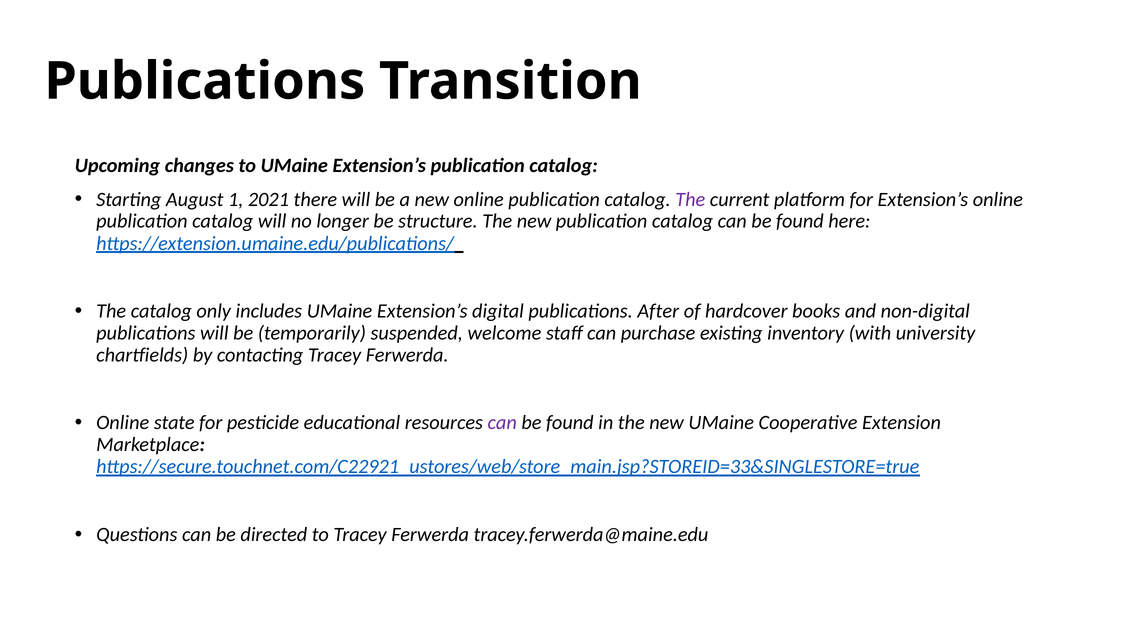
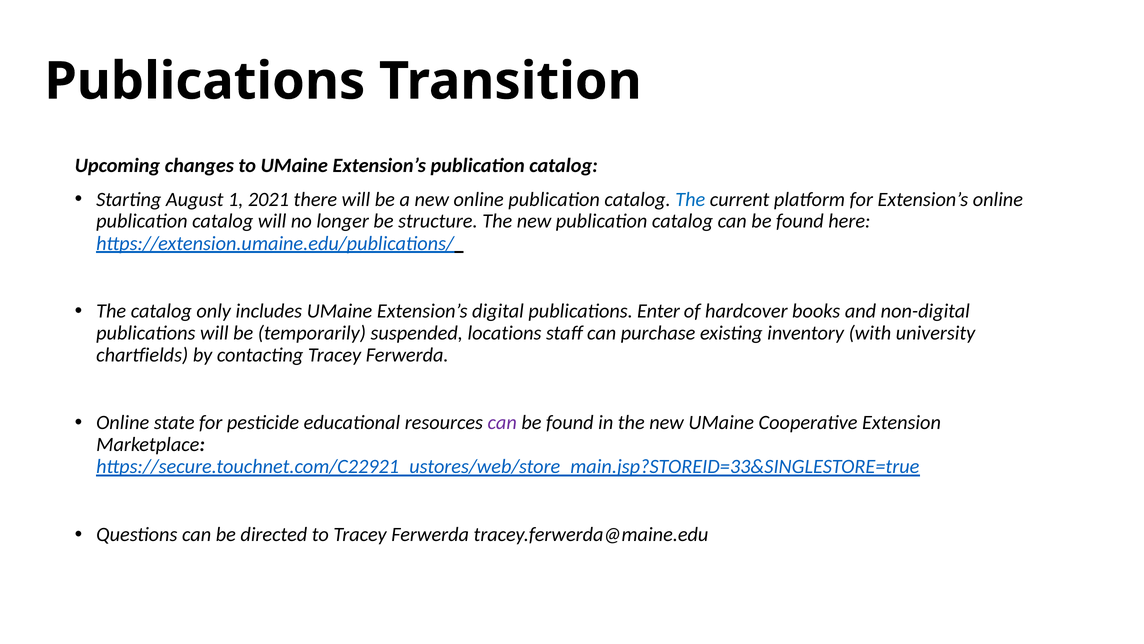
The colour: purple -> blue (690, 199)
After: After -> Enter (658, 311)
welcome: welcome -> locations (505, 333)
